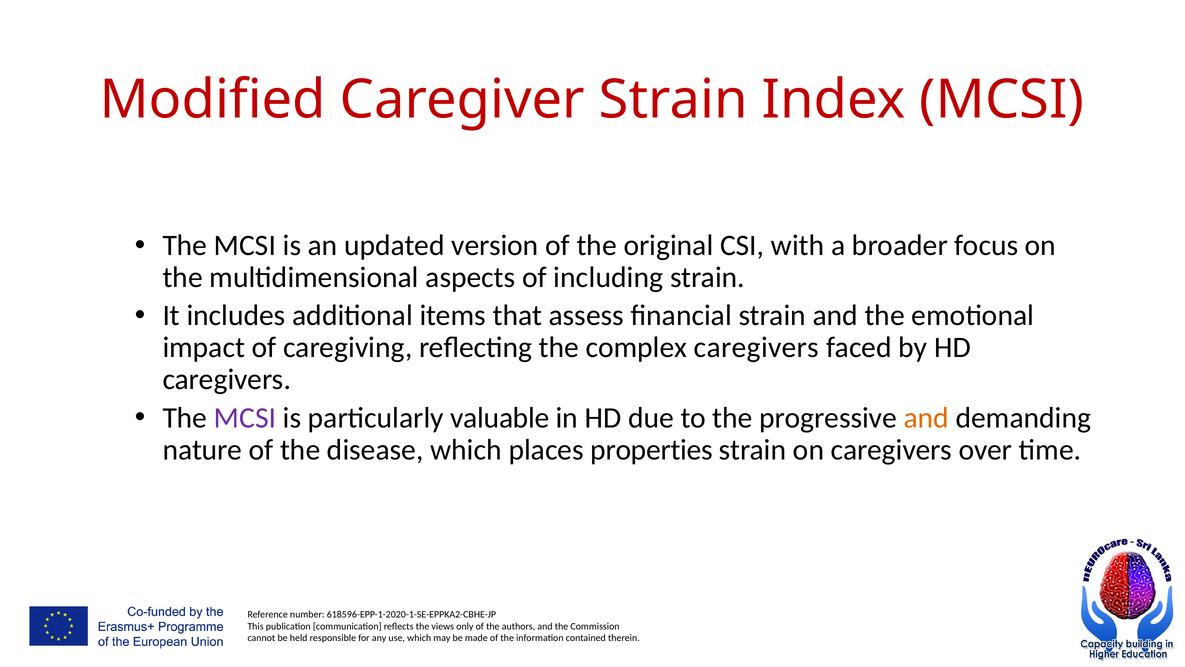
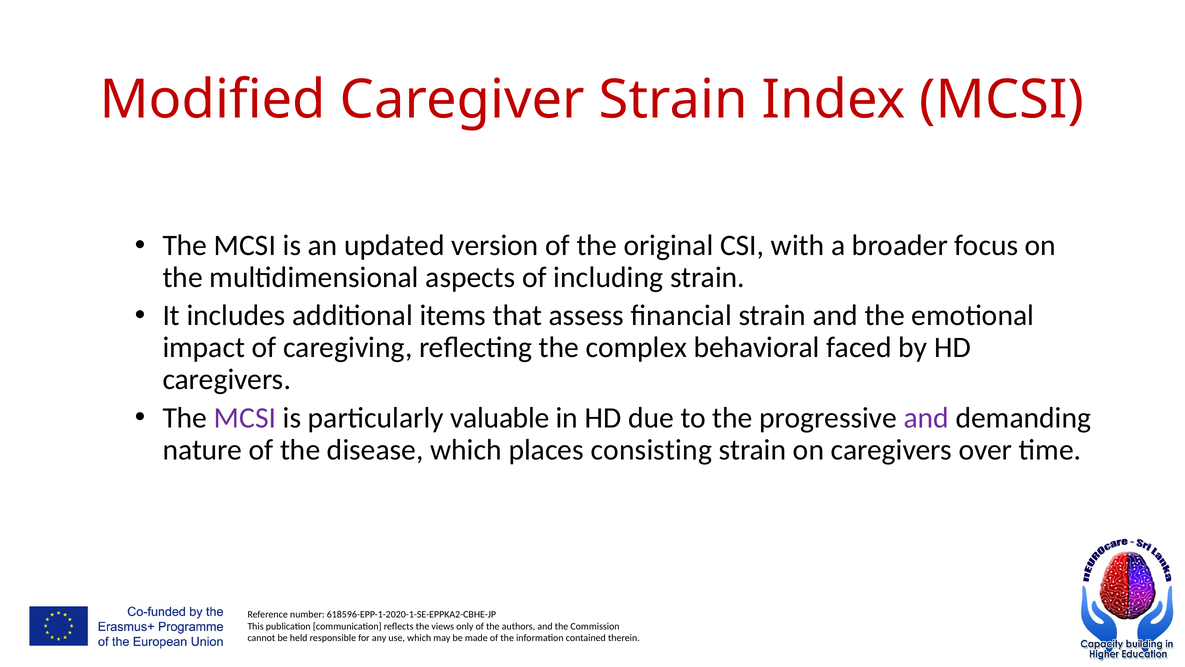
complex caregivers: caregivers -> behavioral (757, 347)
and colour: orange -> purple (926, 418)
properties: properties -> consisting (651, 450)
